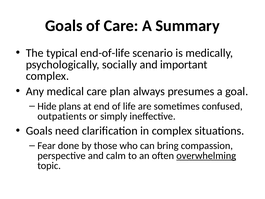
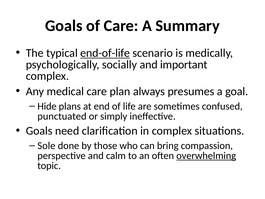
end-of-life underline: none -> present (105, 53)
outpatients: outpatients -> punctuated (62, 116)
Fear: Fear -> Sole (46, 146)
